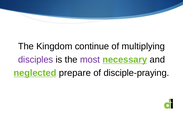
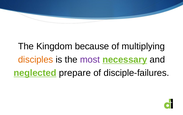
continue: continue -> because (92, 46)
disciples colour: purple -> orange (36, 59)
disciple-praying: disciple-praying -> disciple-failures (136, 72)
